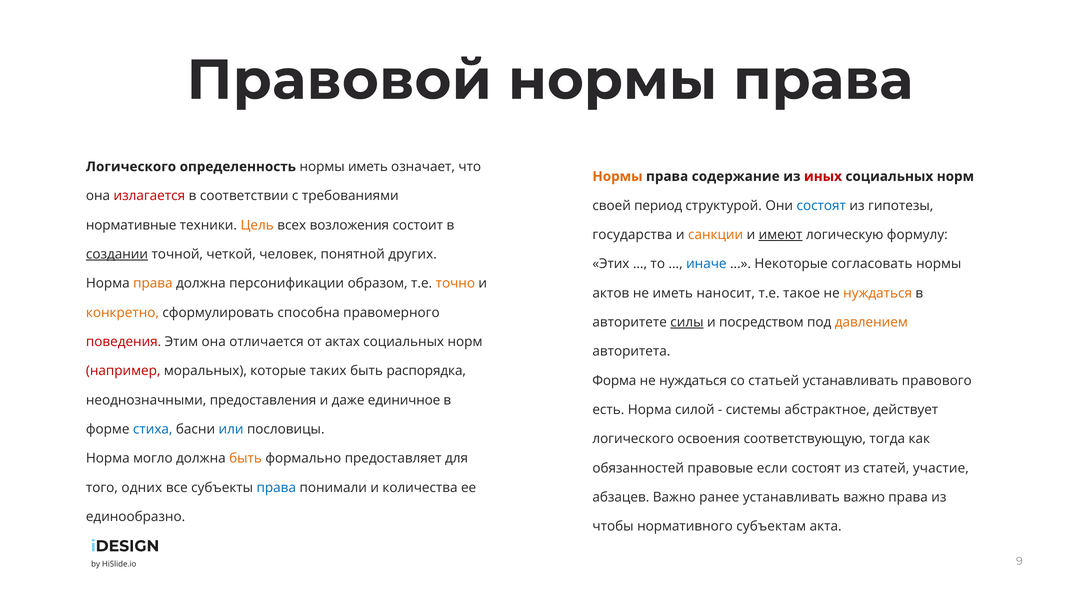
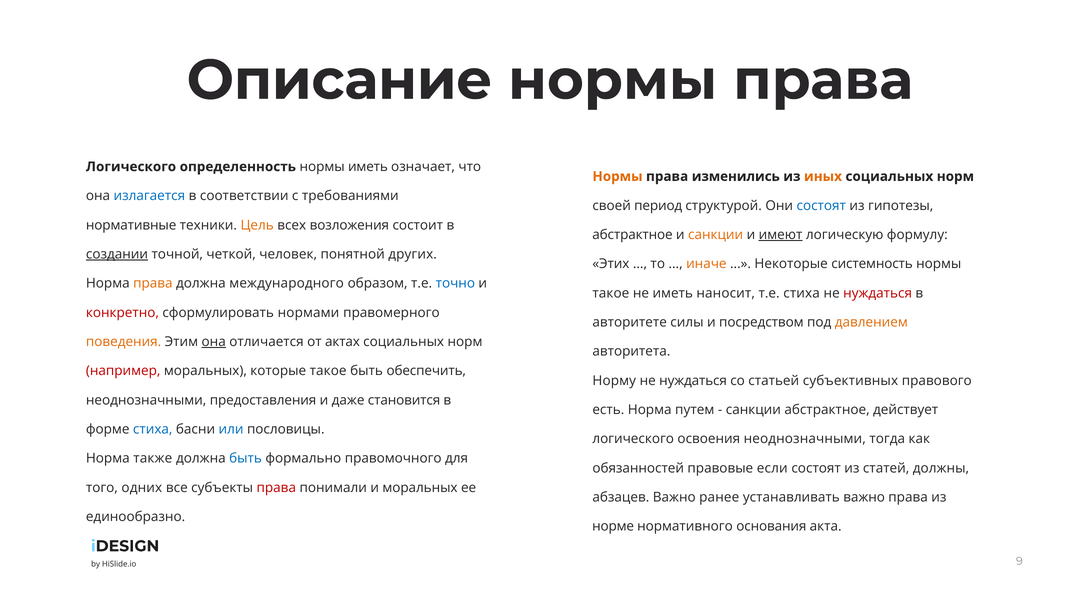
Правовой: Правовой -> Описание (340, 80)
содержание: содержание -> изменились (736, 176)
иных colour: red -> orange (823, 176)
излагается colour: red -> blue (149, 196)
государства: государства -> абстрактное (633, 235)
иначе colour: blue -> orange (706, 264)
согласовать: согласовать -> системность (872, 264)
персонификации: персонификации -> международного (287, 283)
точно colour: orange -> blue (455, 283)
актов: актов -> такое (611, 293)
т.е такое: такое -> стиха (802, 293)
нуждаться colour: orange -> red (878, 293)
конкретно colour: orange -> red (122, 313)
способна: способна -> нормами (309, 313)
силы underline: present -> none (687, 322)
поведения colour: red -> orange (124, 342)
она underline: none -> present (214, 342)
которые таких: таких -> такое (328, 371)
распорядка: распорядка -> обеспечить (426, 371)
Форма: Форма -> Норму (614, 381)
статьей устанавливать: устанавливать -> субъективных (850, 381)
единичное: единичное -> становится (404, 400)
силой: силой -> путем (695, 410)
системы: системы -> санкции (753, 410)
освоения соответствующую: соответствующую -> неоднозначными (805, 439)
могло: могло -> также (153, 458)
быть colour: orange -> blue (246, 458)
предоставляет: предоставляет -> правомочного (393, 458)
участие: участие -> должны (941, 468)
права colour: blue -> red (276, 488)
и количества: количества -> моральных (420, 488)
чтобы: чтобы -> норме (613, 527)
субъектам: субъектам -> основания (771, 527)
